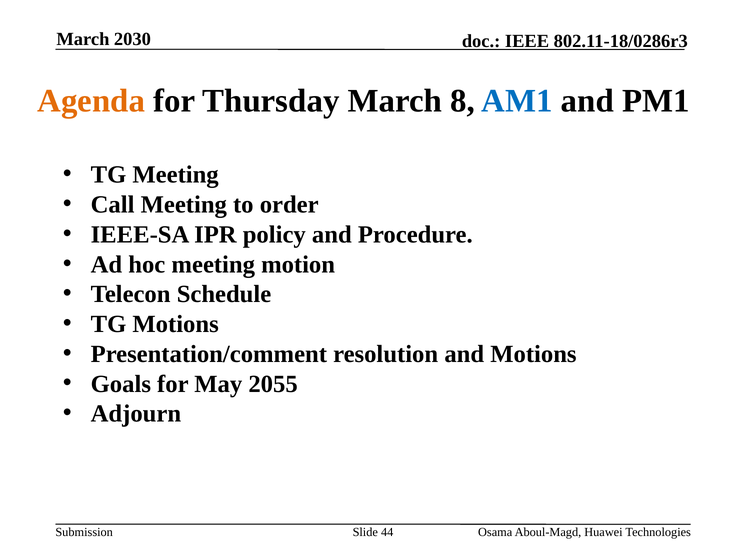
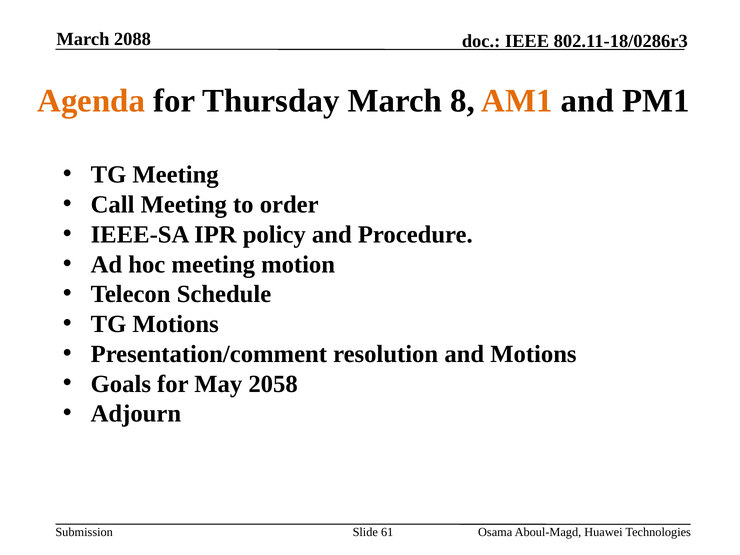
2030: 2030 -> 2088 (132, 39)
AM1 colour: blue -> orange (517, 101)
2055: 2055 -> 2058 (273, 384)
44: 44 -> 61 (387, 532)
